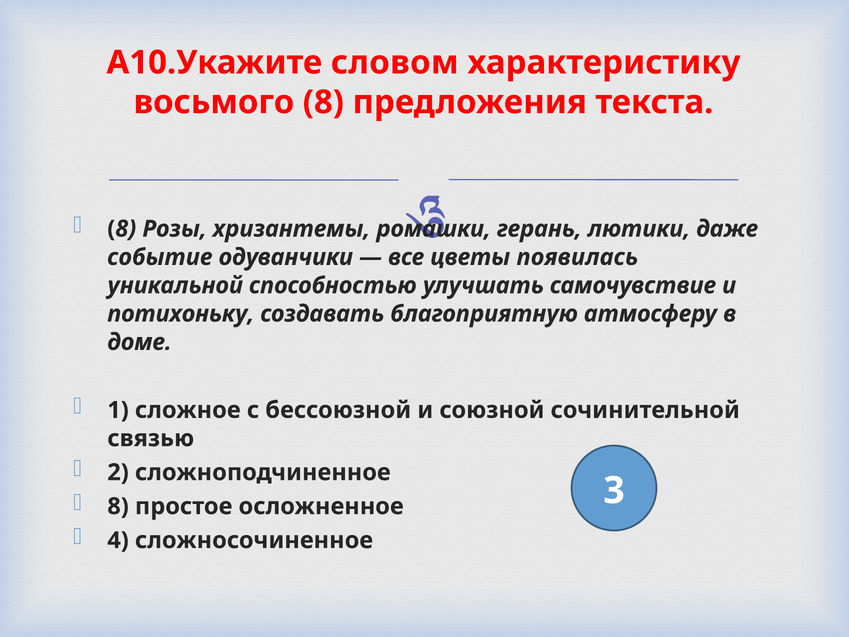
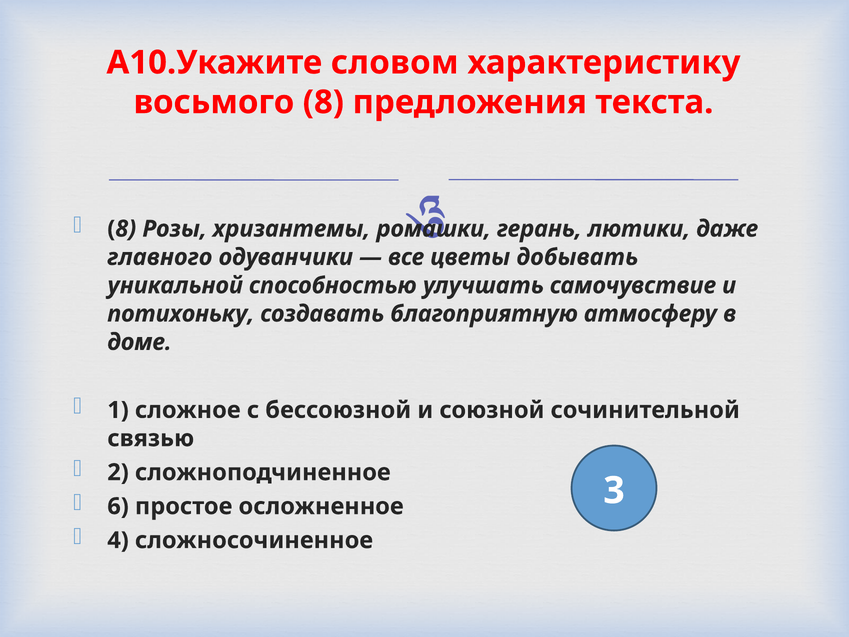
событие: событие -> главного (160, 257)
появилась: появилась -> добывать (577, 257)
8: 8 -> 6 (118, 506)
